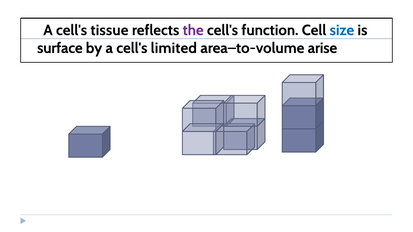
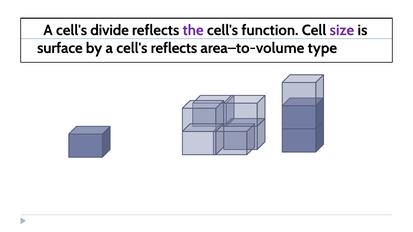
tissue: tissue -> divide (110, 30)
size colour: blue -> purple (342, 30)
cell's limited: limited -> reflects (174, 48)
arise: arise -> type (322, 48)
